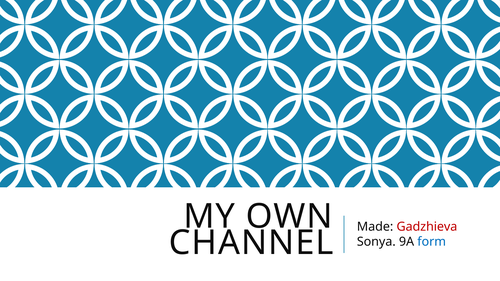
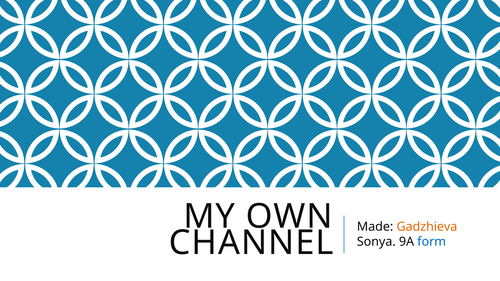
Gadzhieva colour: red -> orange (427, 227)
